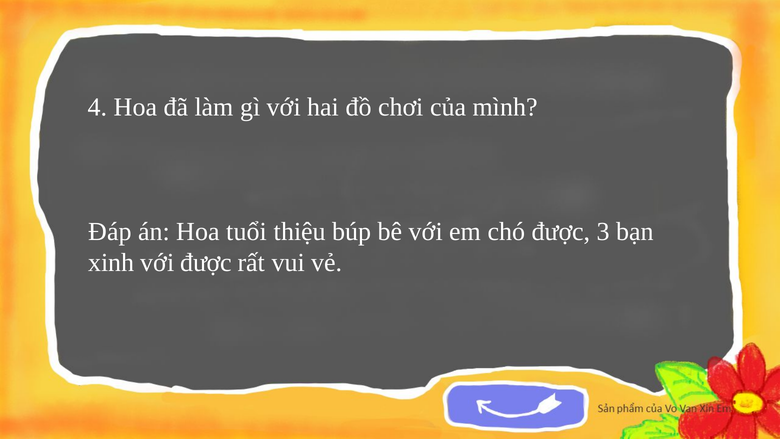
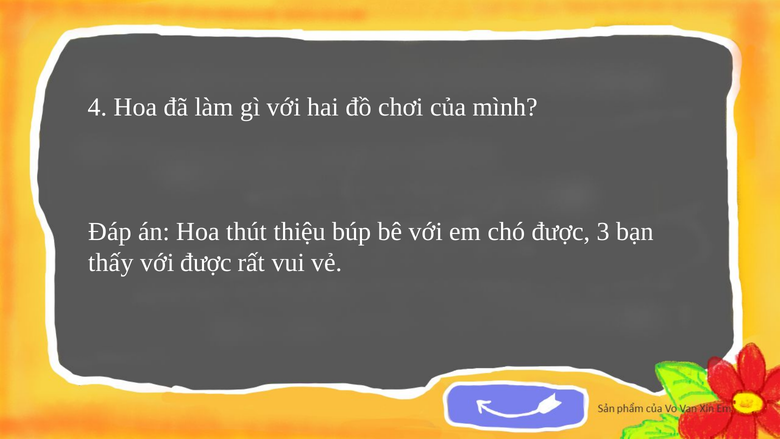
tuổi: tuổi -> thút (247, 231)
xinh: xinh -> thấy (111, 263)
